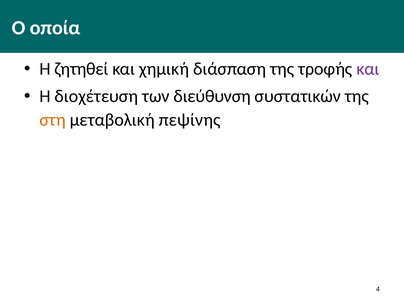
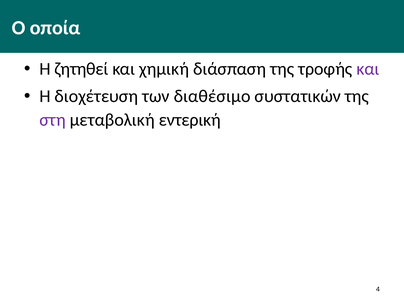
διεύθυνση: διεύθυνση -> διαθέσιμο (212, 96)
στη colour: orange -> purple (53, 120)
πεψίνης: πεψίνης -> εντερική (190, 120)
